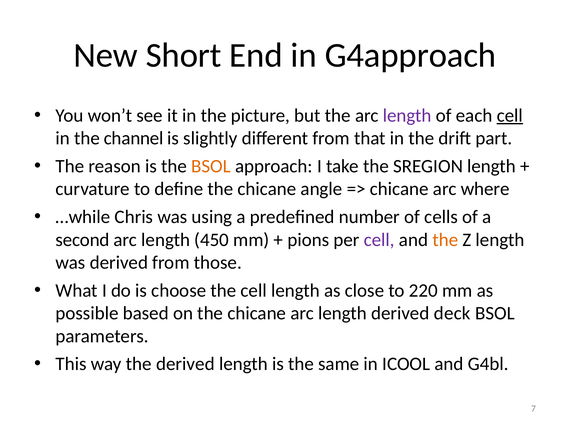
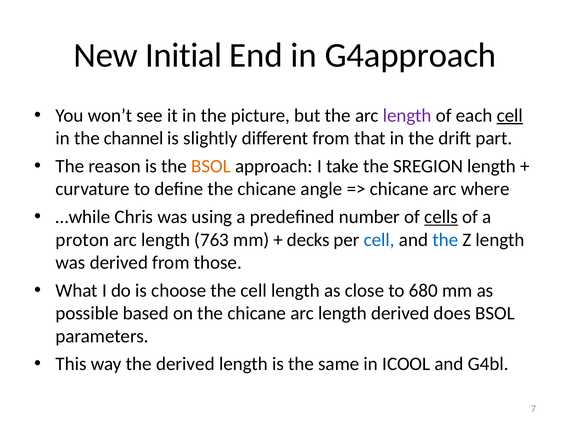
Short: Short -> Initial (184, 55)
cells underline: none -> present (441, 217)
second: second -> proton (82, 239)
450: 450 -> 763 (212, 239)
pions: pions -> decks (308, 239)
cell colour: purple -> blue (379, 239)
the colour: orange -> blue (445, 239)
220: 220 -> 680 (423, 290)
deck: deck -> does (452, 313)
